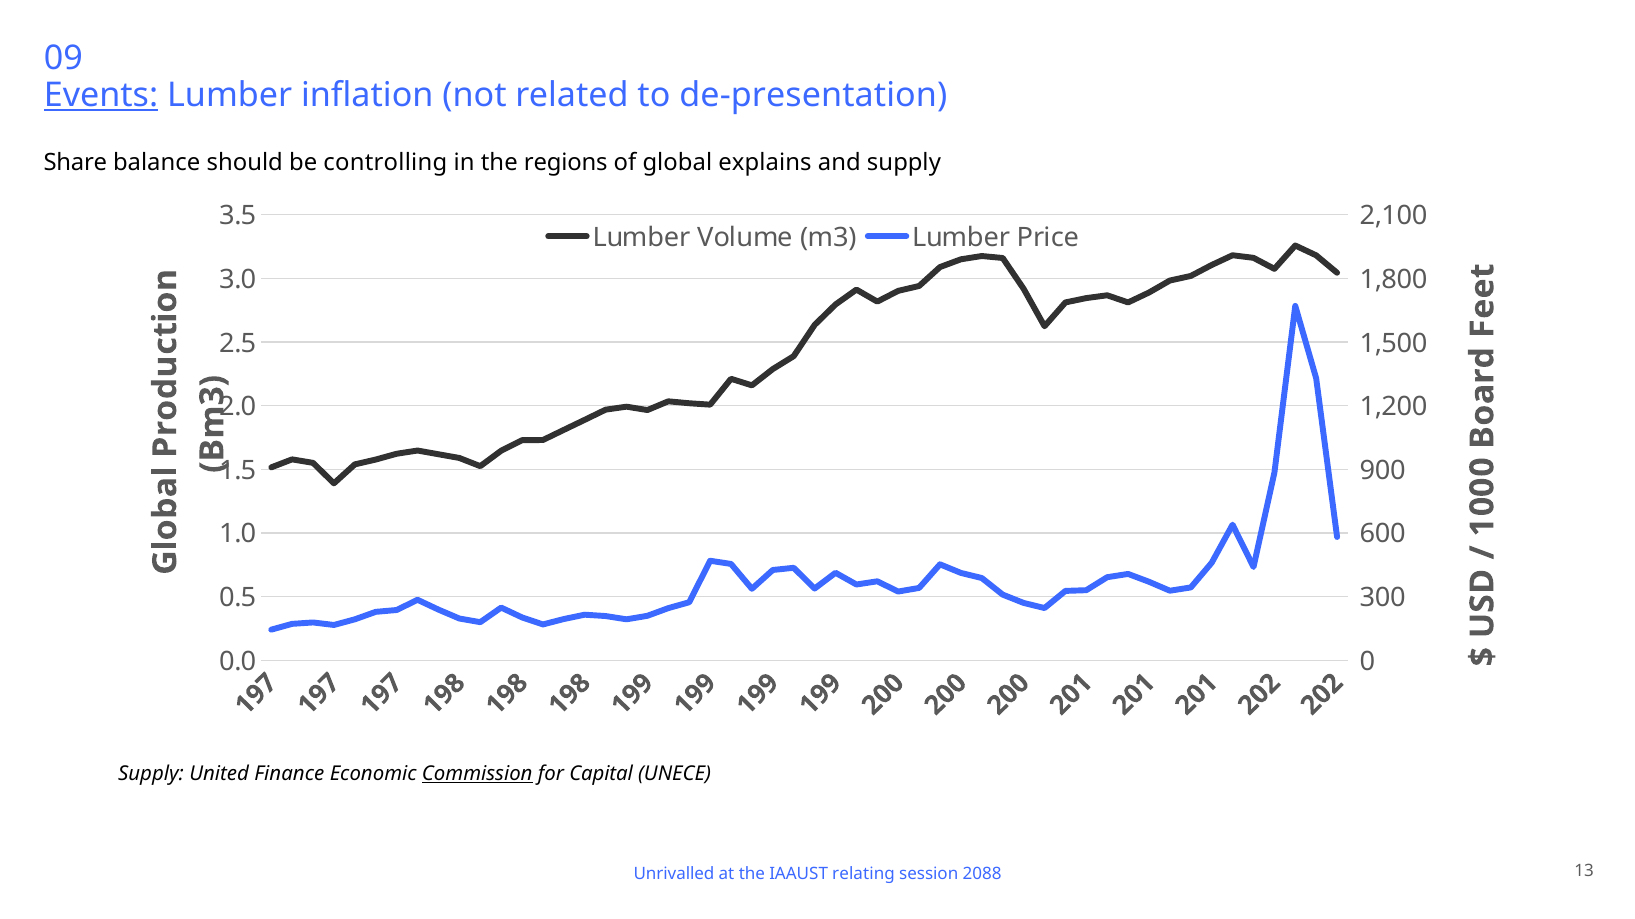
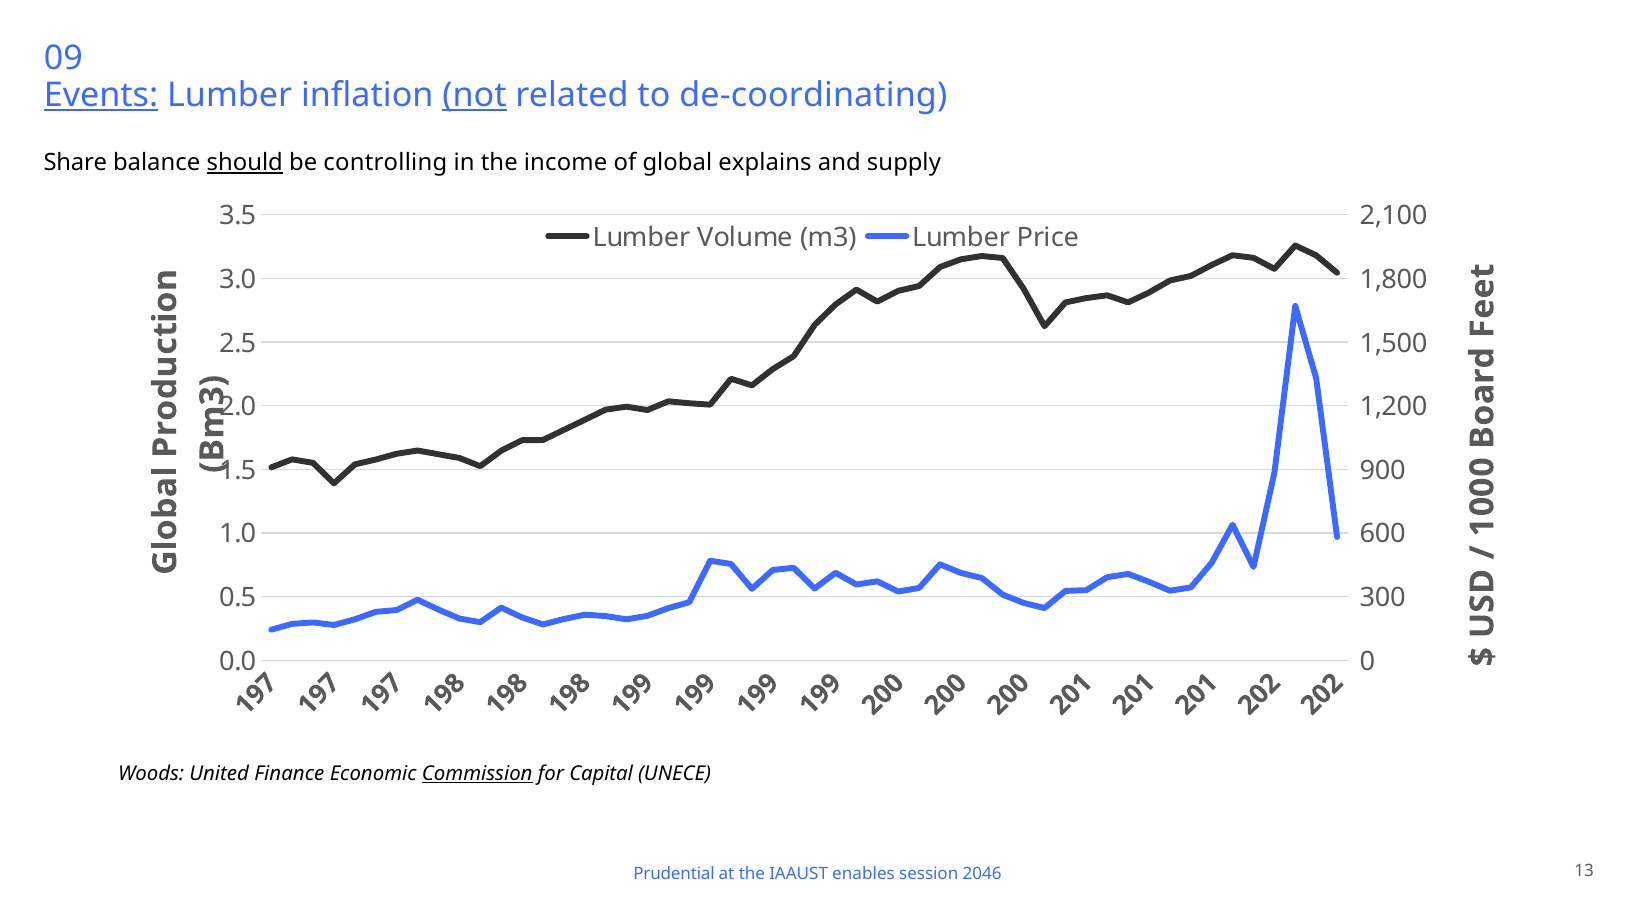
not underline: none -> present (475, 95)
de-presentation: de-presentation -> de-coordinating (813, 95)
should underline: none -> present (245, 163)
regions: regions -> income (566, 163)
Supply: Supply -> Woods (151, 774)
Unrivalled: Unrivalled -> Prudential (674, 874)
relating: relating -> enables (864, 874)
2088: 2088 -> 2046 (982, 874)
